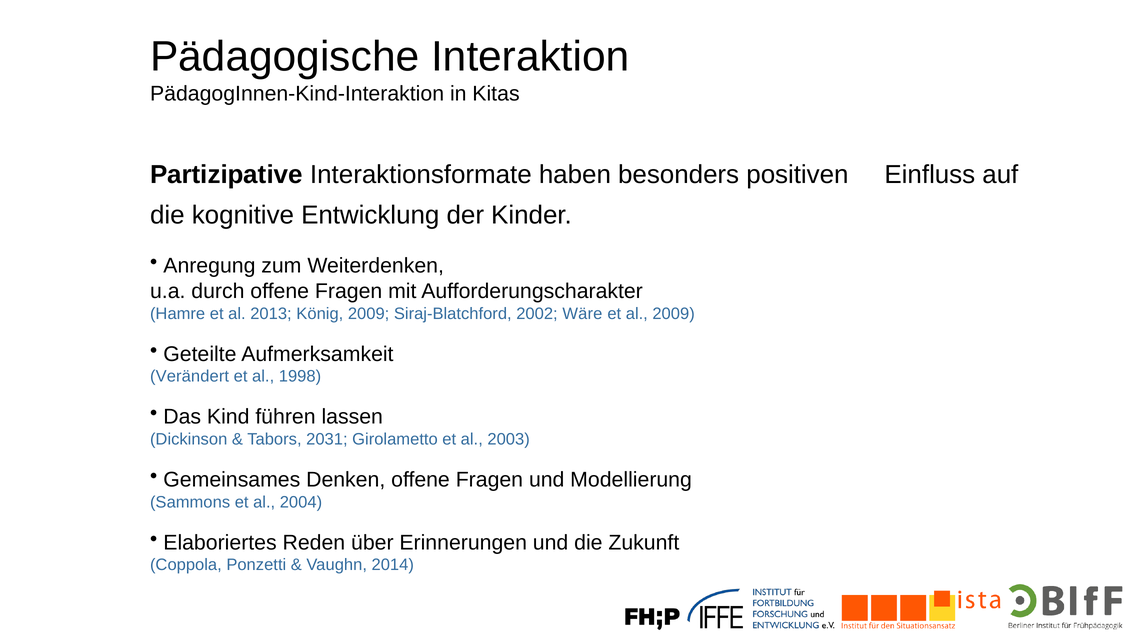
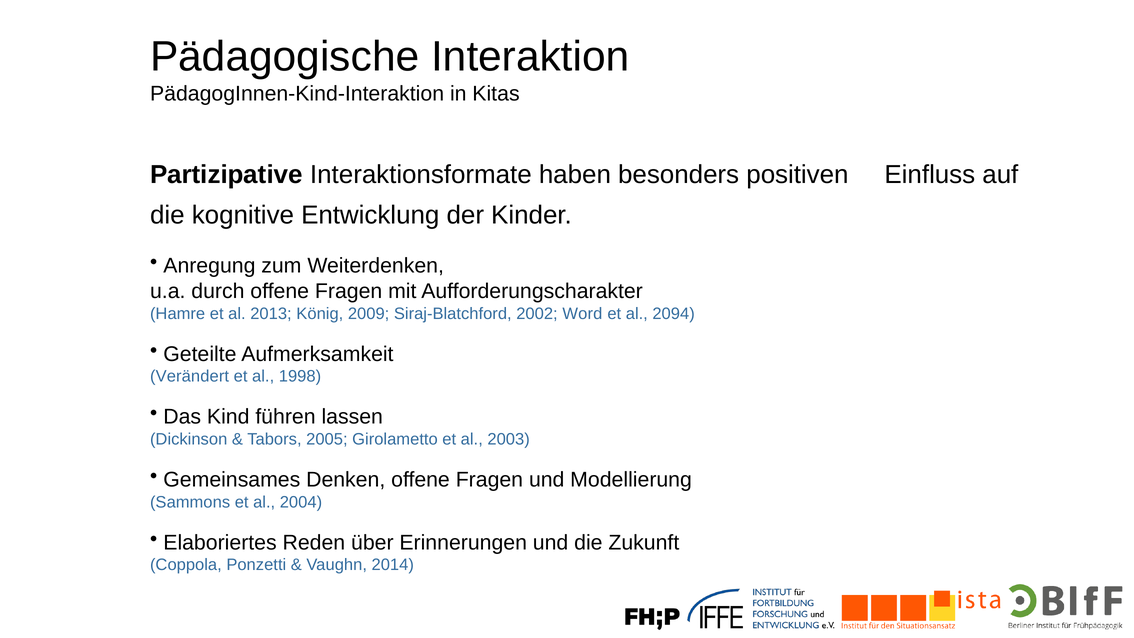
Wäre: Wäre -> Word (582, 314)
al 2009: 2009 -> 2094 (674, 314)
2031: 2031 -> 2005 (327, 439)
